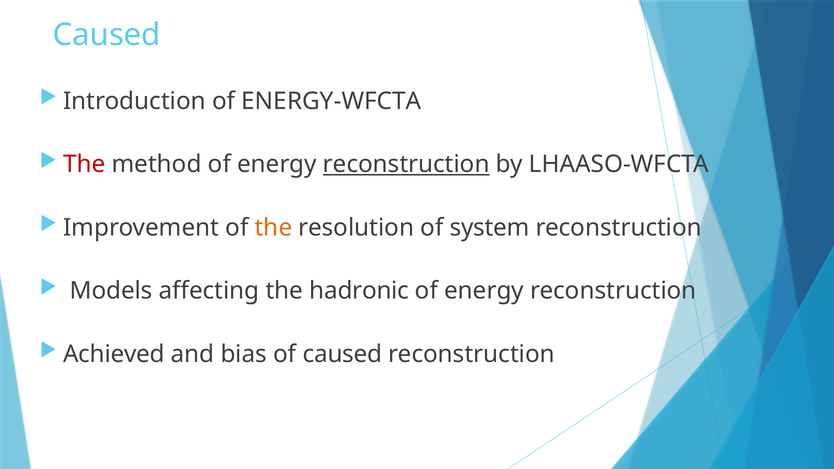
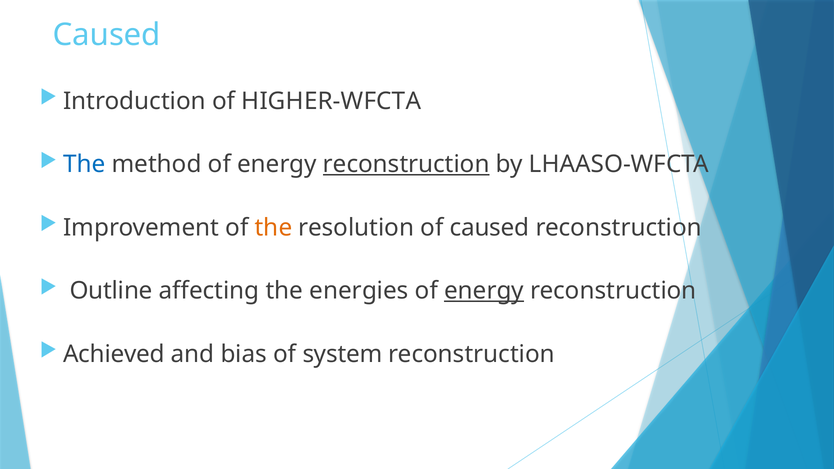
ENERGY-WFCTA: ENERGY-WFCTA -> HIGHER-WFCTA (331, 101)
The colour: red -> blue (84, 164)
of system: system -> caused (490, 228)
Models: Models -> Outline (111, 291)
hadronic: hadronic -> energies (359, 291)
energy underline: none -> present (484, 291)
of caused: caused -> system (342, 354)
